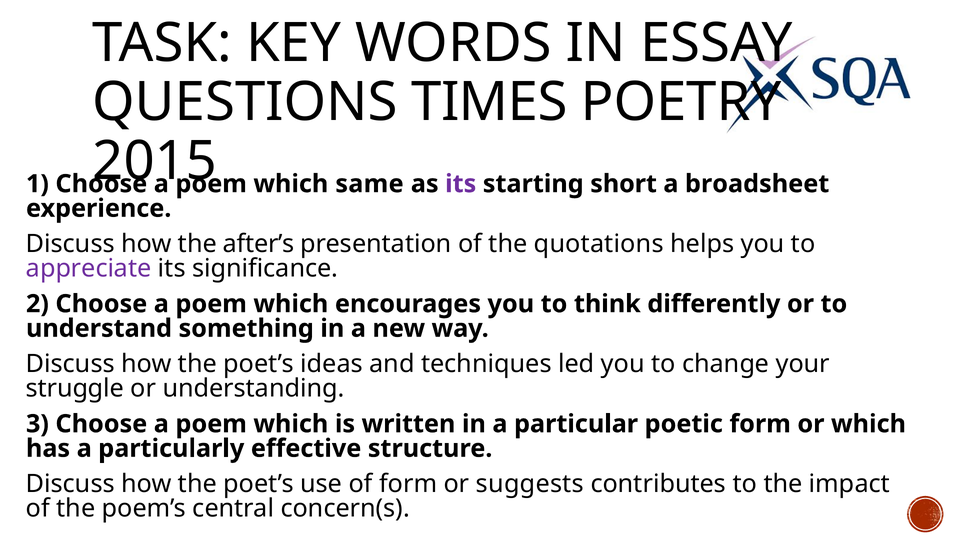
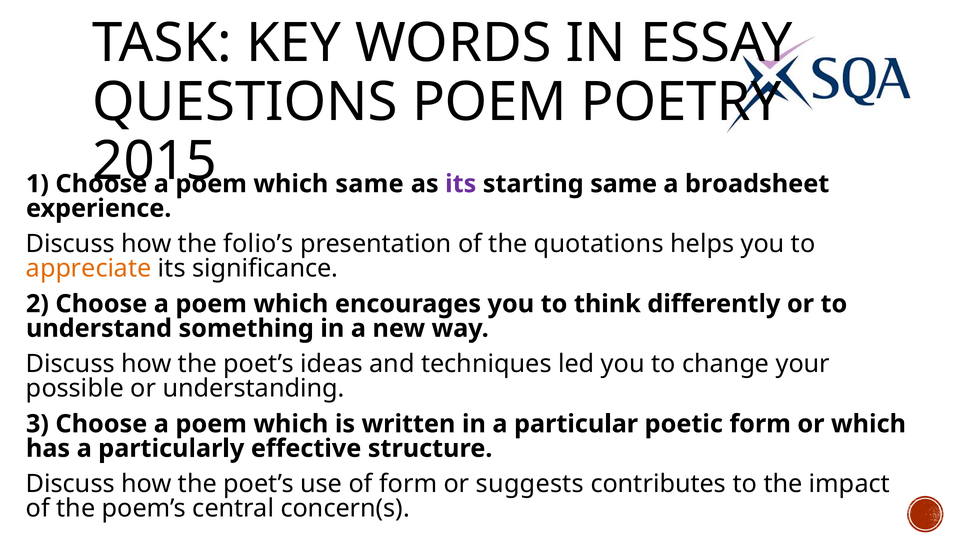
QUESTIONS TIMES: TIMES -> POEM (489, 102)
starting short: short -> same (624, 184)
after’s: after’s -> folio’s (258, 244)
appreciate colour: purple -> orange (89, 268)
struggle: struggle -> possible (75, 388)
